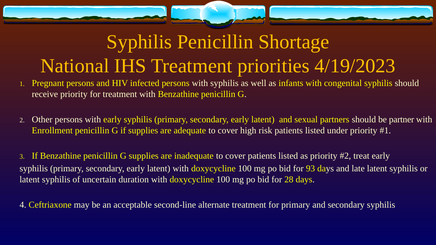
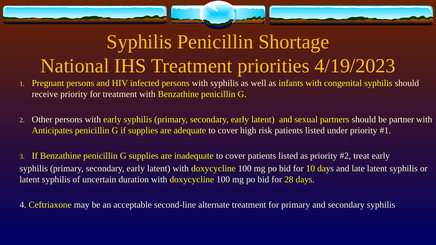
Enrollment: Enrollment -> Anticipates (52, 131)
93: 93 -> 10 (310, 169)
